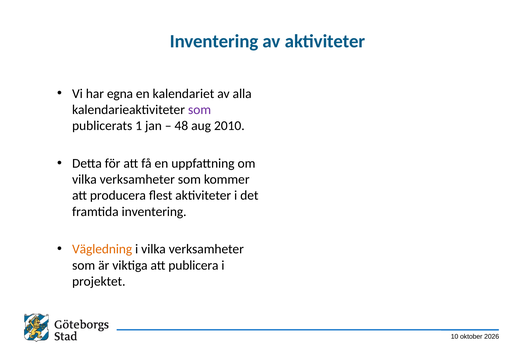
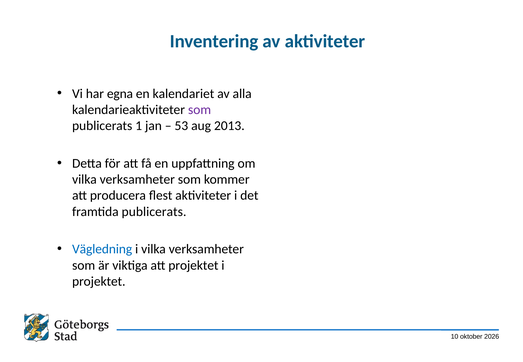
48: 48 -> 53 (181, 126)
2010: 2010 -> 2013 (229, 126)
framtida inventering: inventering -> publicerats (154, 212)
Vägledning colour: orange -> blue (102, 249)
att publicera: publicera -> projektet (193, 265)
